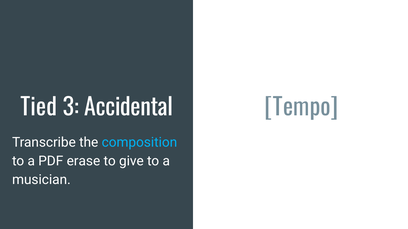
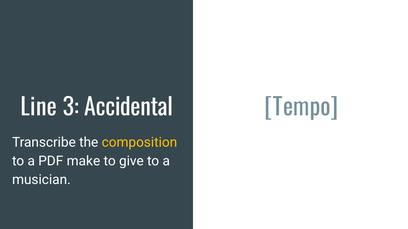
Tied: Tied -> Line (39, 108)
composition colour: light blue -> yellow (139, 143)
erase: erase -> make (83, 161)
